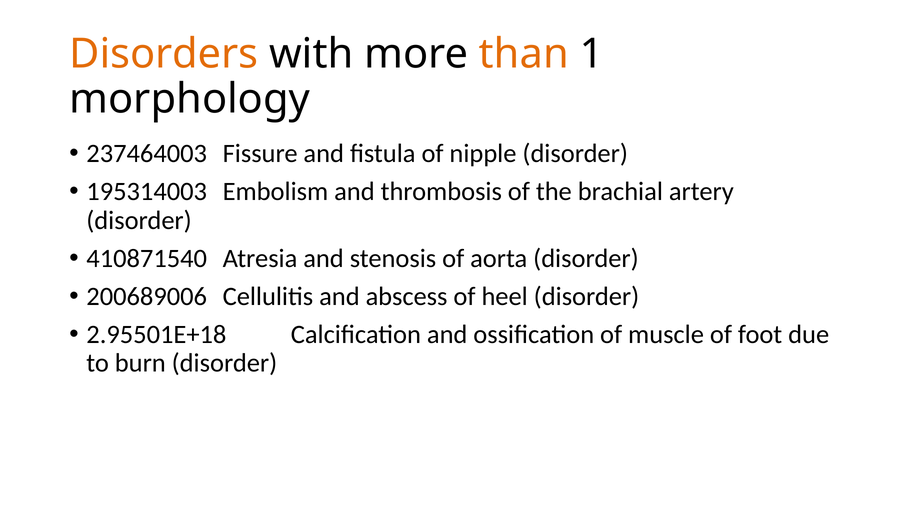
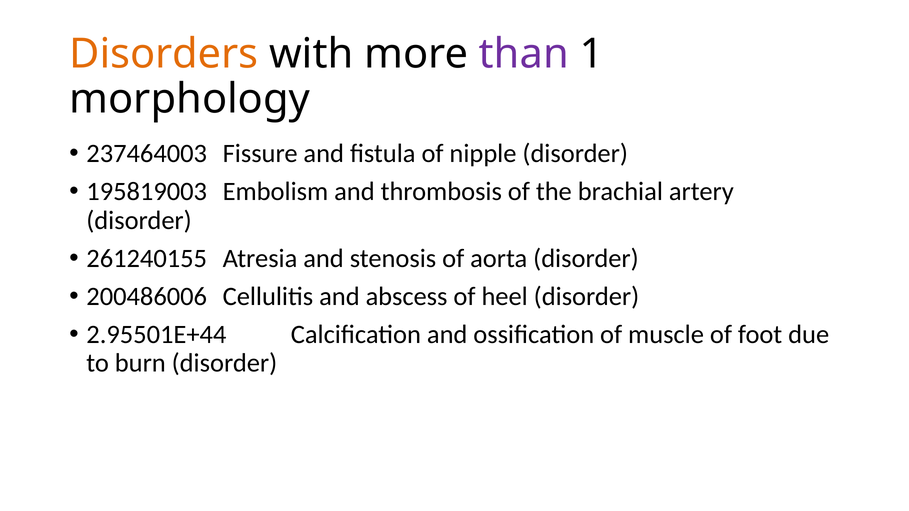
than colour: orange -> purple (524, 54)
195314003: 195314003 -> 195819003 (147, 192)
410871540: 410871540 -> 261240155 (147, 259)
200689006: 200689006 -> 200486006 (147, 297)
2.95501E+18: 2.95501E+18 -> 2.95501E+44 (156, 335)
